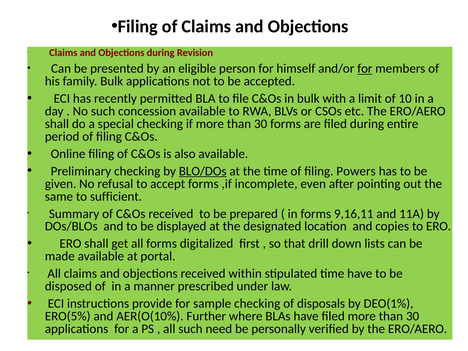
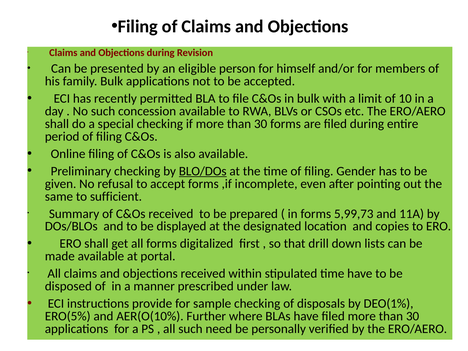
for underline: present -> none (365, 69)
Powers: Powers -> Gender (356, 171)
9,16,11: 9,16,11 -> 5,99,73 (354, 214)
